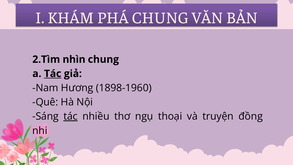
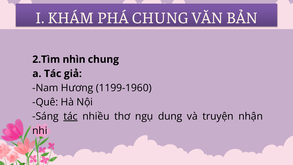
Tác underline: present -> none (53, 74)
1898-1960: 1898-1960 -> 1199-1960 (124, 88)
thoại: thoại -> dung (170, 116)
đồng: đồng -> nhận (251, 116)
